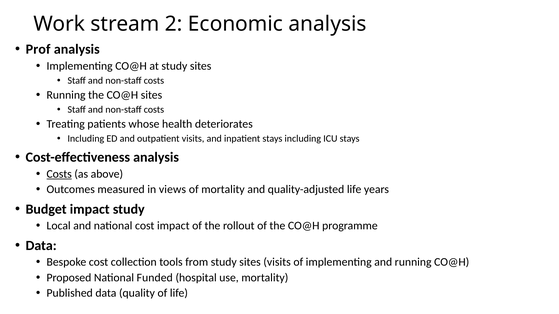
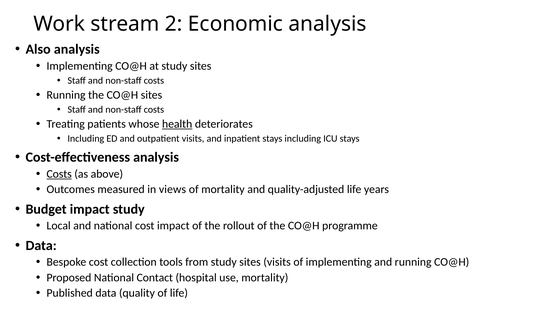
Prof: Prof -> Also (38, 49)
health underline: none -> present (177, 124)
Funded: Funded -> Contact (155, 278)
